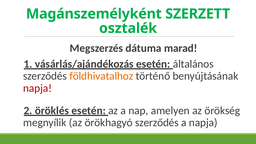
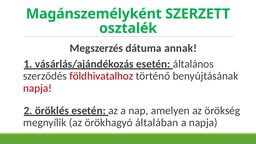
marad: marad -> annak (181, 48)
földhivatalhoz colour: orange -> red (101, 76)
örökhagyó szerződés: szerződés -> általában (157, 123)
